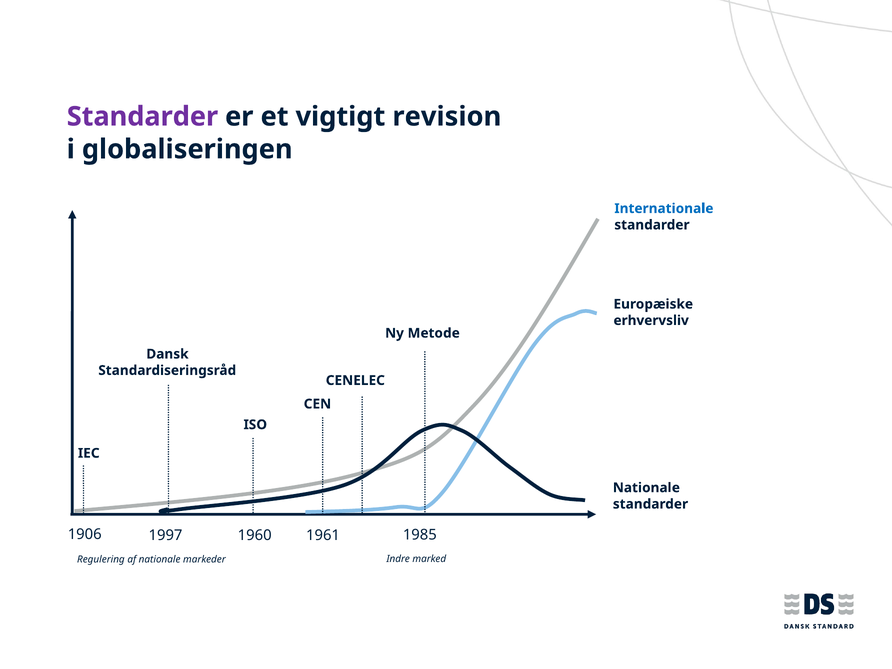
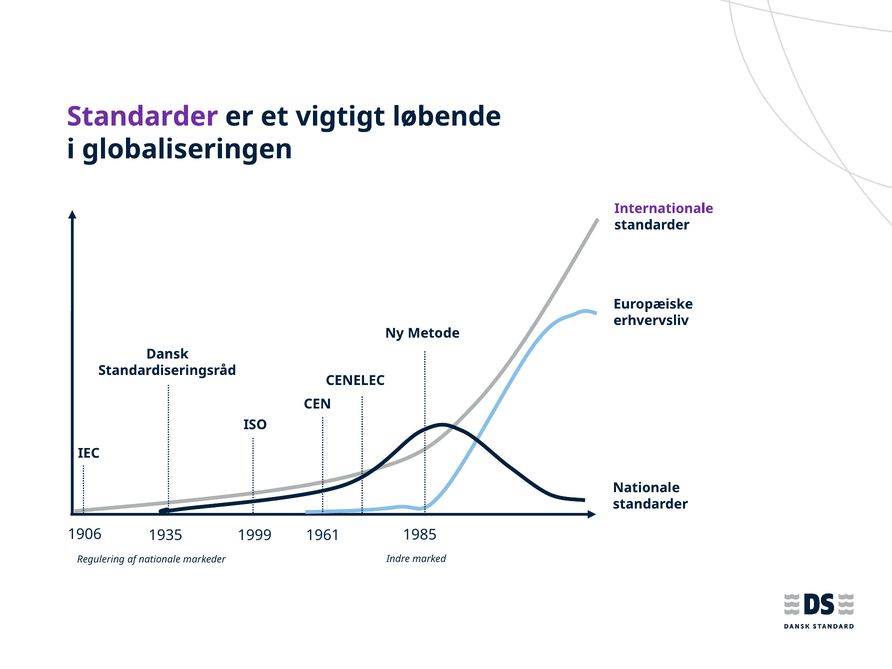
revision: revision -> løbende (447, 117)
Internationale colour: blue -> purple (664, 209)
1997: 1997 -> 1935 (166, 535)
1960: 1960 -> 1999 (255, 535)
